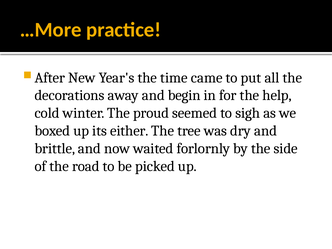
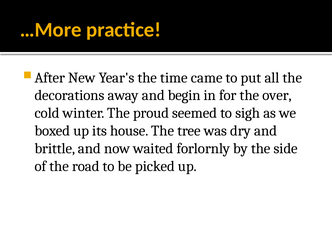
help: help -> over (277, 95)
either: either -> house (129, 131)
